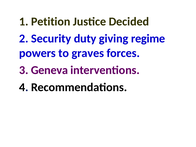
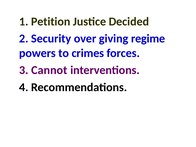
duty: duty -> over (85, 39)
graves: graves -> crimes (88, 53)
Geneva: Geneva -> Cannot (49, 70)
